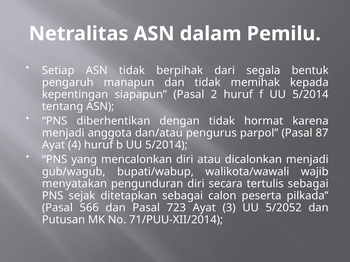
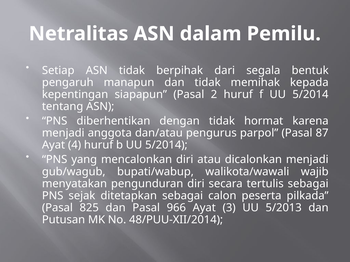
566: 566 -> 825 (89, 208)
723: 723 -> 966 (176, 208)
5/2052: 5/2052 -> 5/2013 (284, 208)
71/PUU-XII/2014: 71/PUU-XII/2014 -> 48/PUU-XII/2014 (176, 220)
